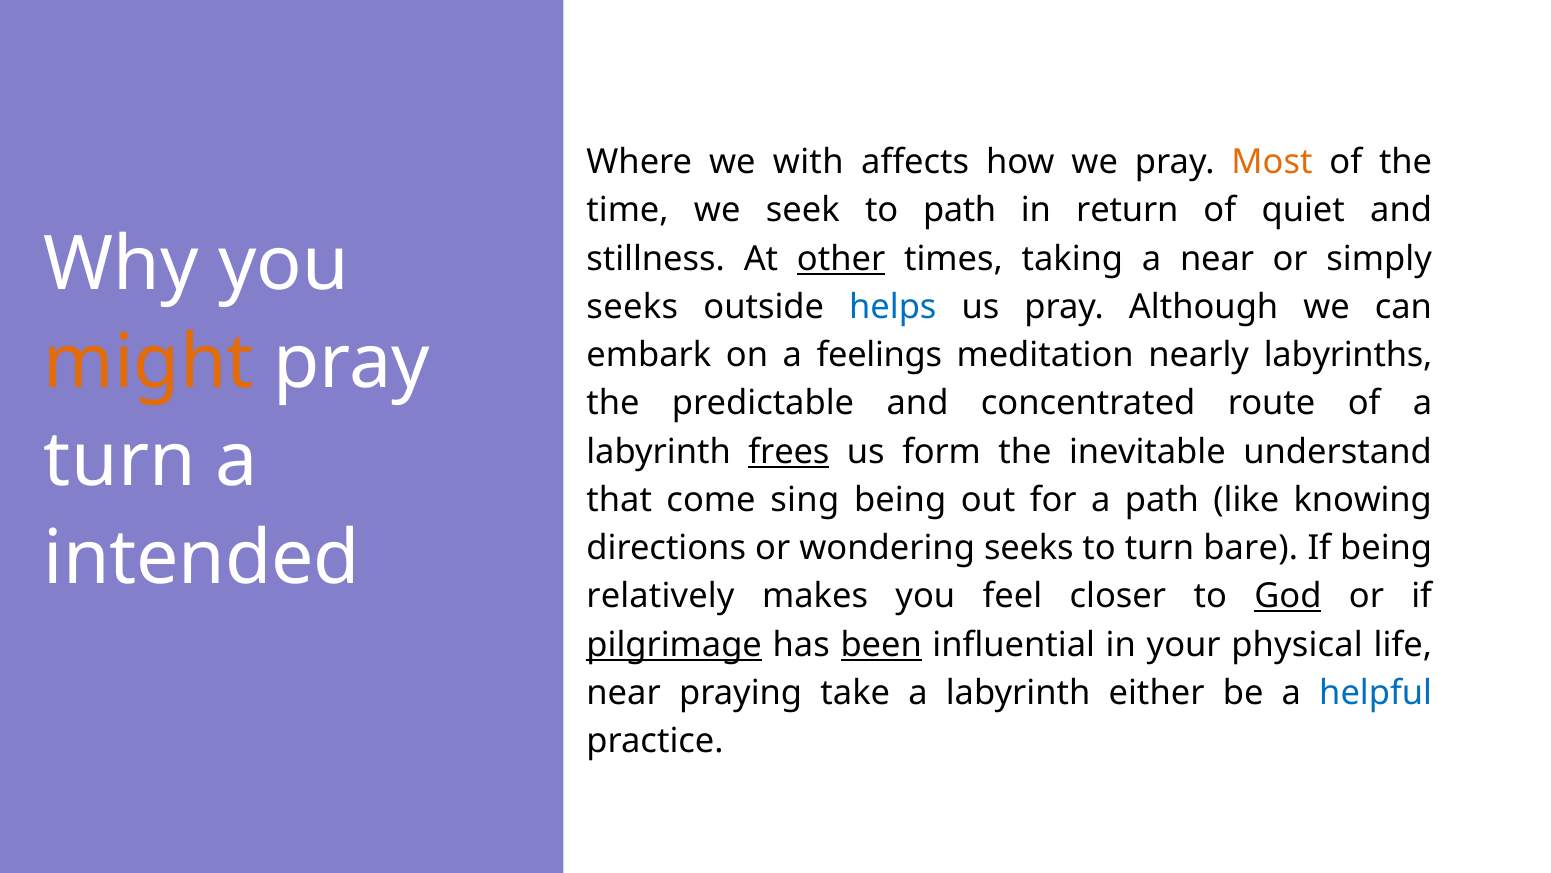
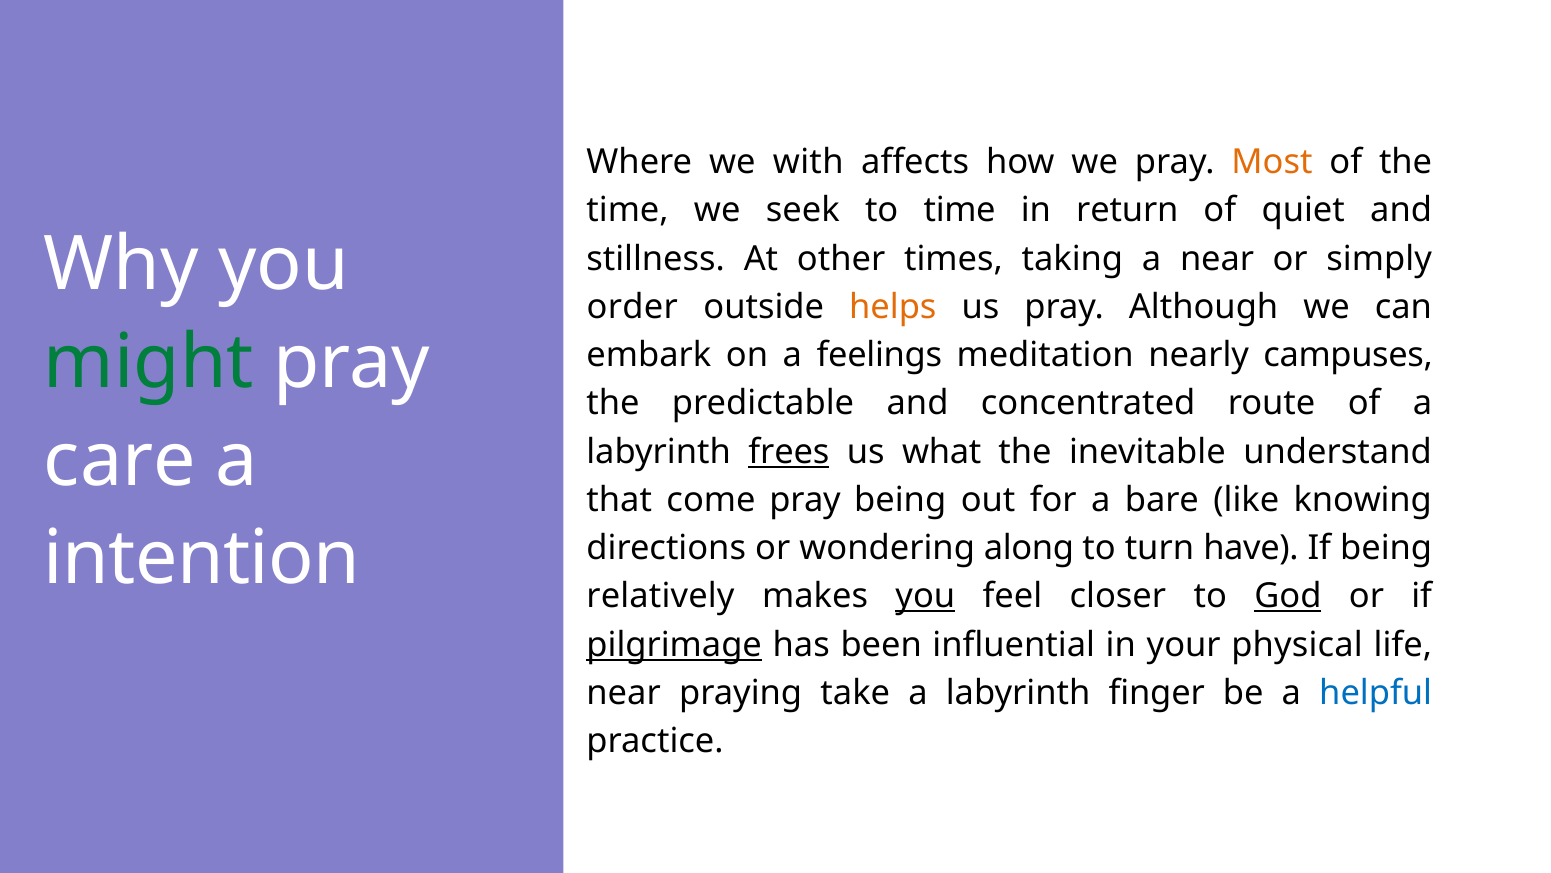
to path: path -> time (960, 210)
other underline: present -> none (841, 259)
seeks: seeks -> order (632, 307)
helps colour: blue -> orange (893, 307)
might colour: orange -> green (149, 362)
labyrinths: labyrinths -> campuses (1348, 355)
turn: turn -> care (120, 460)
form: form -> what (942, 452)
come sing: sing -> pray (805, 500)
a path: path -> bare (1162, 500)
intended: intended -> intention (202, 558)
wondering seeks: seeks -> along (1029, 548)
bare: bare -> have (1251, 548)
you underline: none -> present (925, 596)
been underline: present -> none (881, 644)
either: either -> finger (1157, 693)
